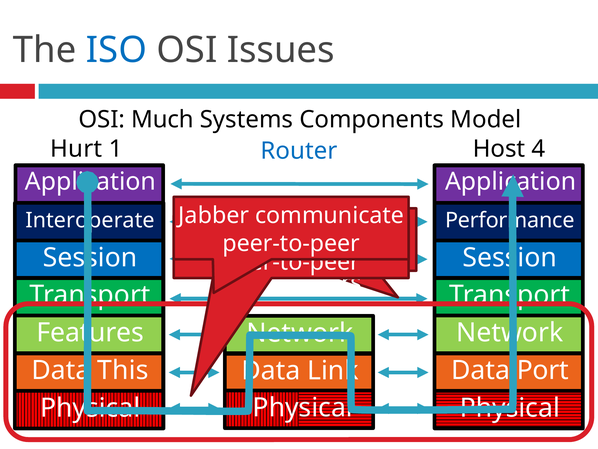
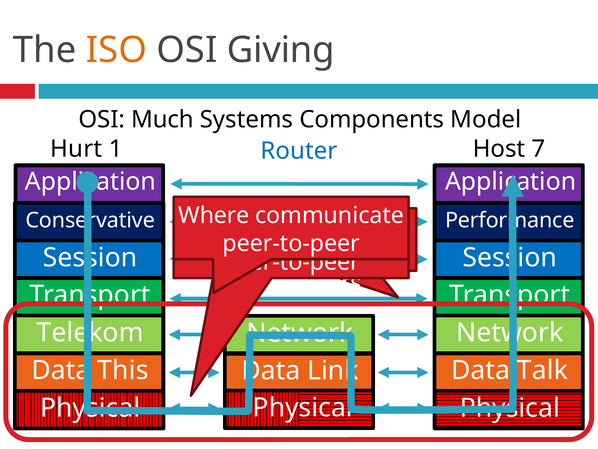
ISO colour: blue -> orange (116, 50)
Issues: Issues -> Giving (281, 50)
4: 4 -> 7 (538, 149)
Jabber: Jabber -> Where (214, 215)
Interoperate: Interoperate -> Conservative (90, 220)
Features: Features -> Telekom (90, 332)
Port: Port -> Talk (543, 370)
